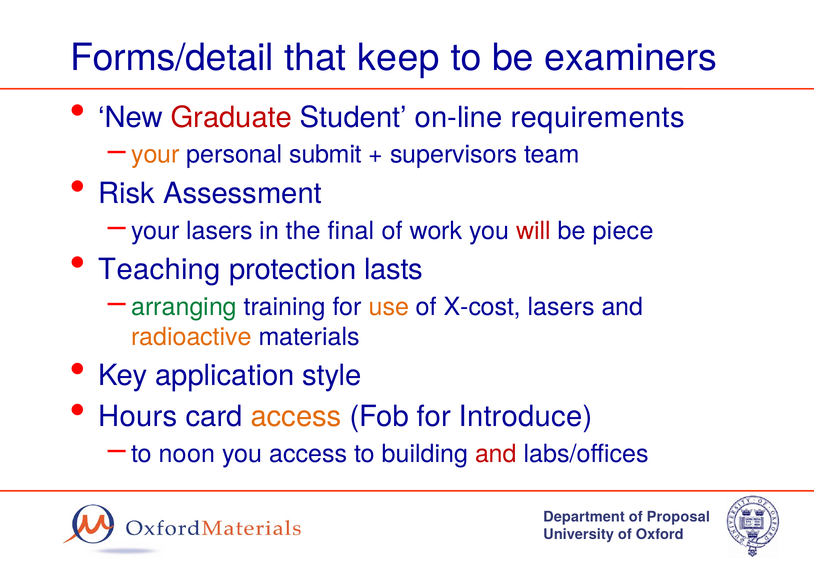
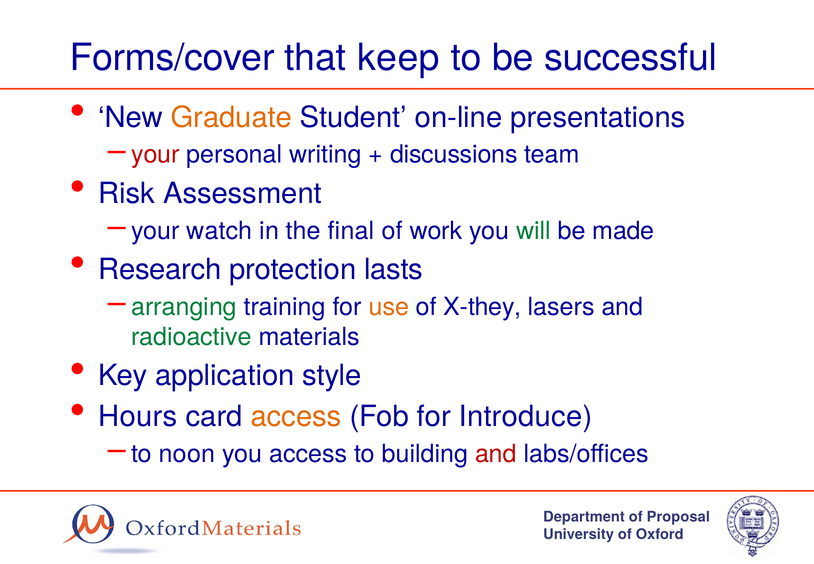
Forms/detail: Forms/detail -> Forms/cover (172, 58)
examiners: examiners -> successful (631, 58)
Graduate colour: red -> orange (231, 117)
requirements: requirements -> presentations (598, 117)
your colour: orange -> red (155, 155)
submit: submit -> writing (325, 155)
supervisors: supervisors -> discussions (454, 155)
your lasers: lasers -> watch (219, 231)
will colour: red -> green (534, 231)
piece: piece -> made (623, 231)
Teaching: Teaching -> Research (160, 269)
X-cost: X-cost -> X-they (482, 307)
radioactive colour: orange -> green (191, 337)
